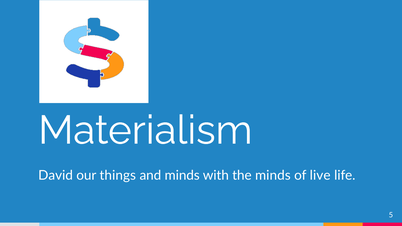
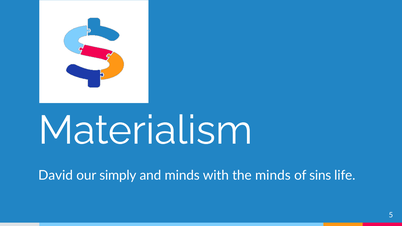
things: things -> simply (118, 176)
live: live -> sins (320, 176)
